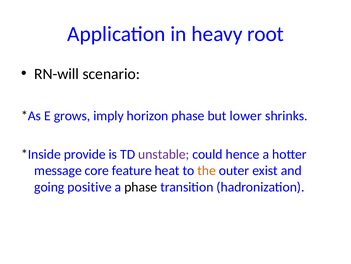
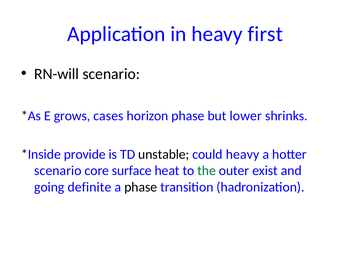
root: root -> first (265, 34)
imply: imply -> cases (108, 116)
unstable colour: purple -> black (164, 154)
could hence: hence -> heavy (243, 154)
message: message -> scenario (58, 170)
feature: feature -> surface (132, 170)
the colour: orange -> green (207, 170)
positive: positive -> definite (89, 186)
